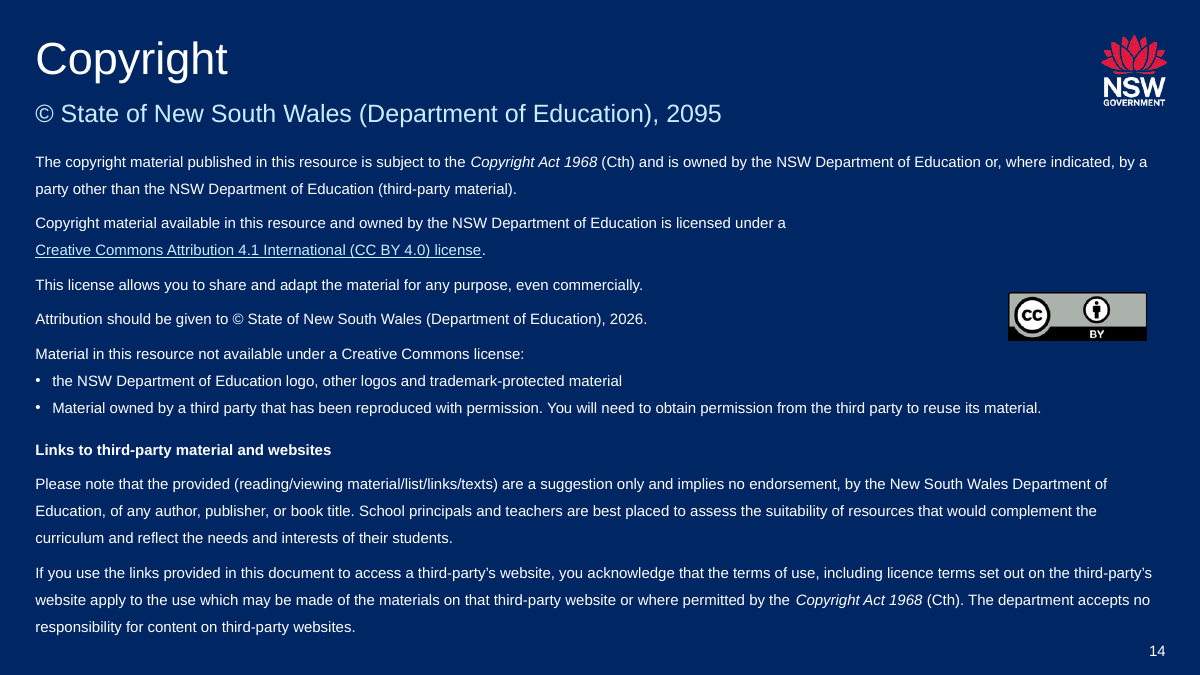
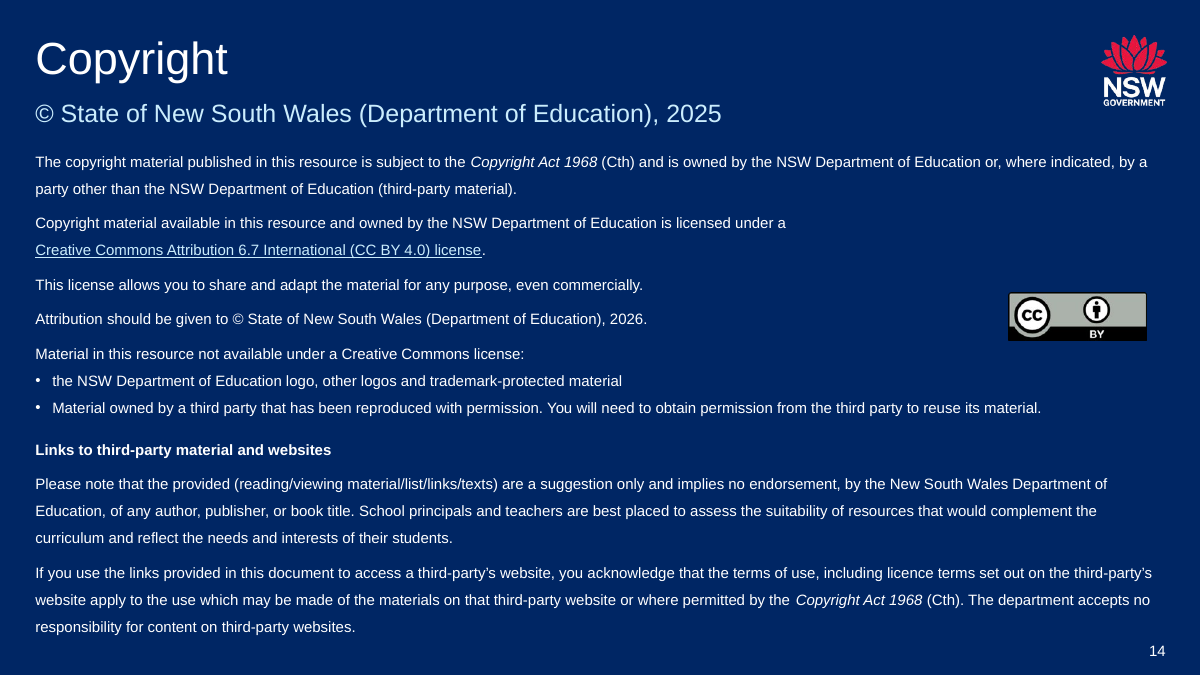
2095: 2095 -> 2025 (694, 114)
4.1: 4.1 -> 6.7 (249, 251)
